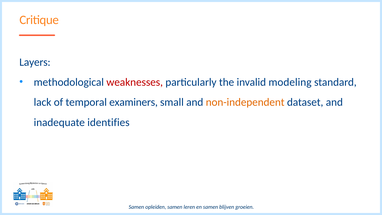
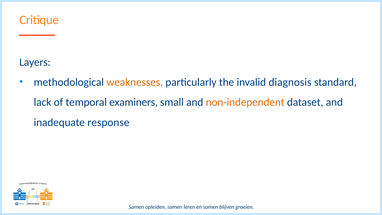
weaknesses colour: red -> orange (135, 82)
modeling: modeling -> diagnosis (290, 82)
identifies: identifies -> response (108, 122)
